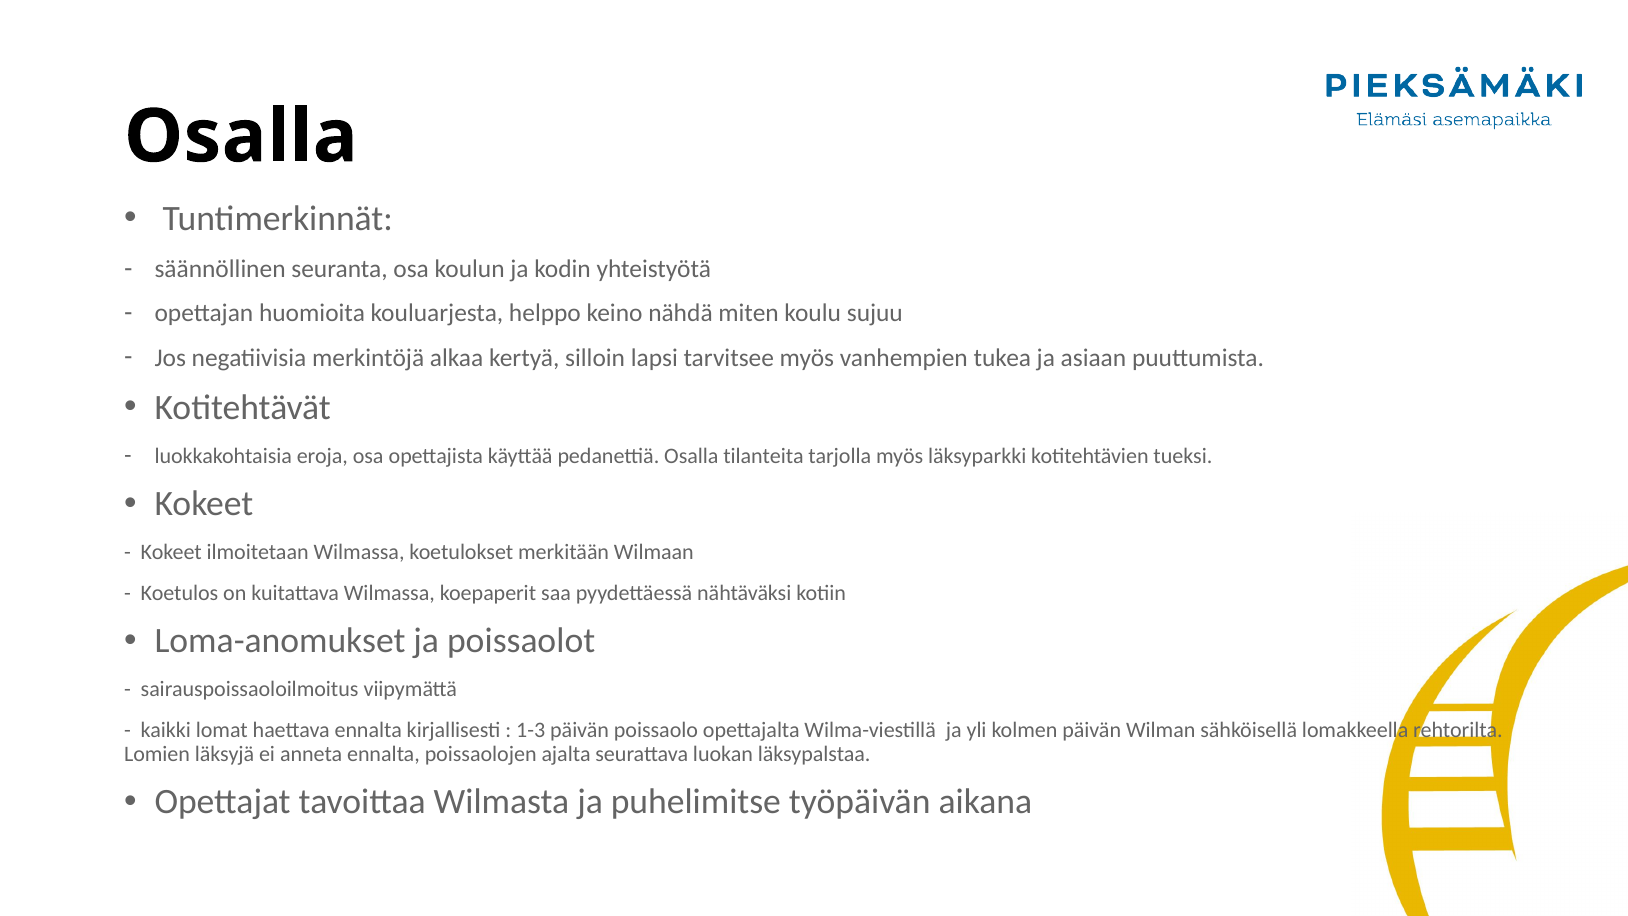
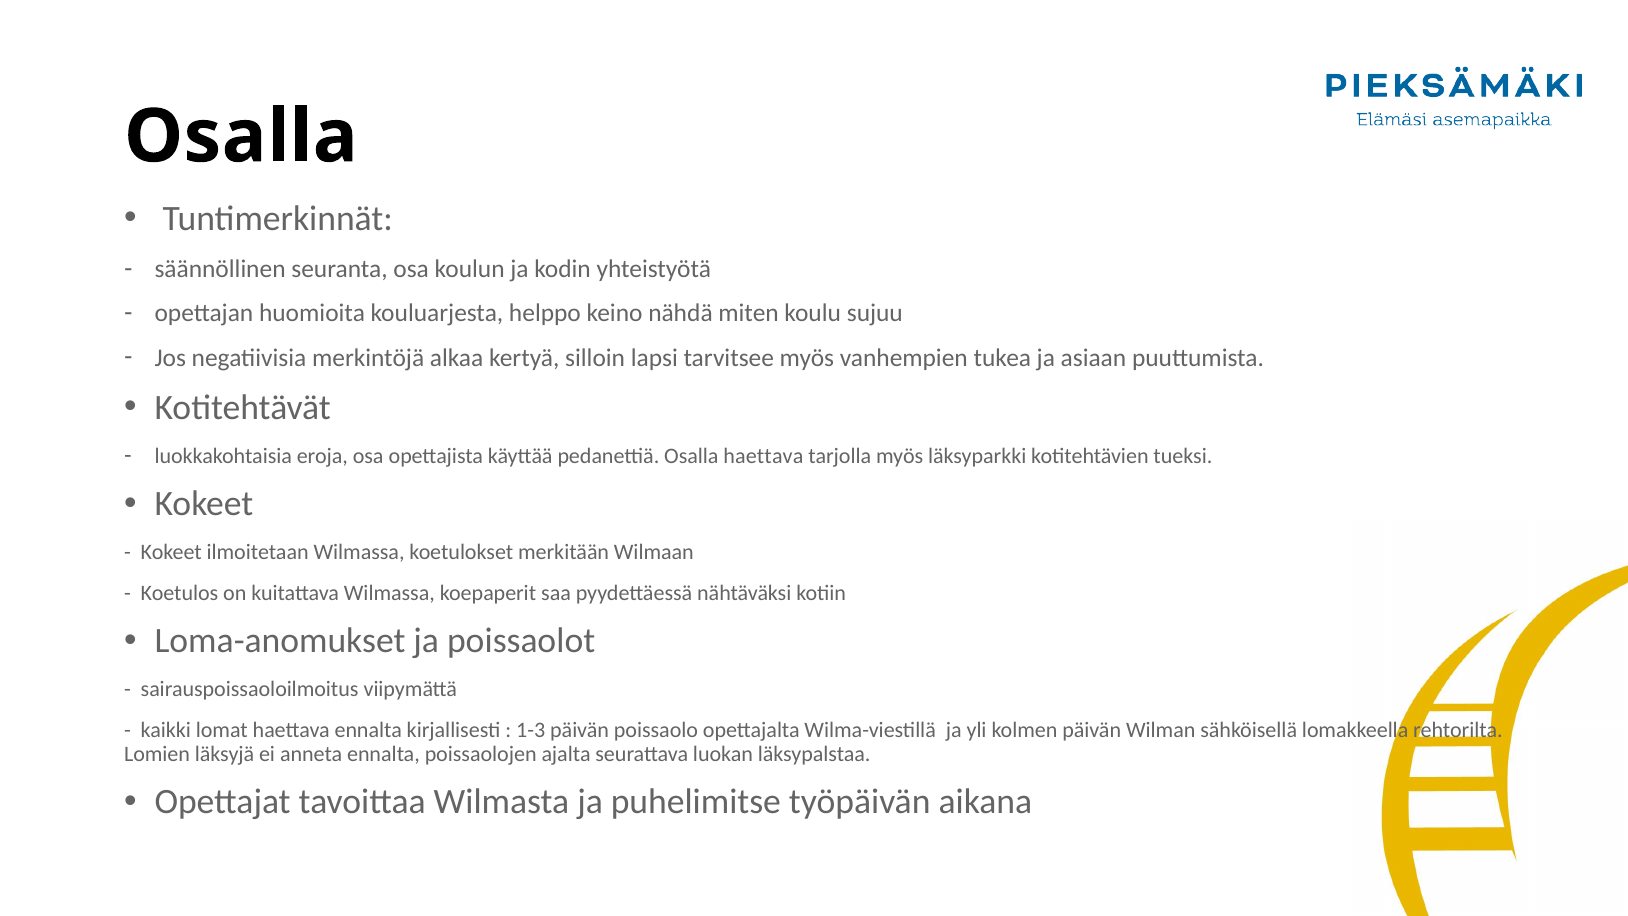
Osalla tilanteita: tilanteita -> haettava (763, 456)
